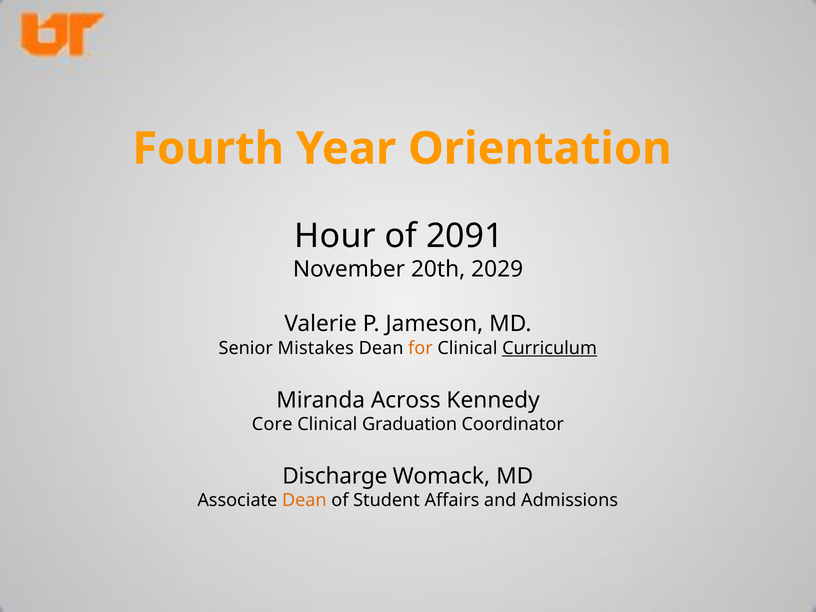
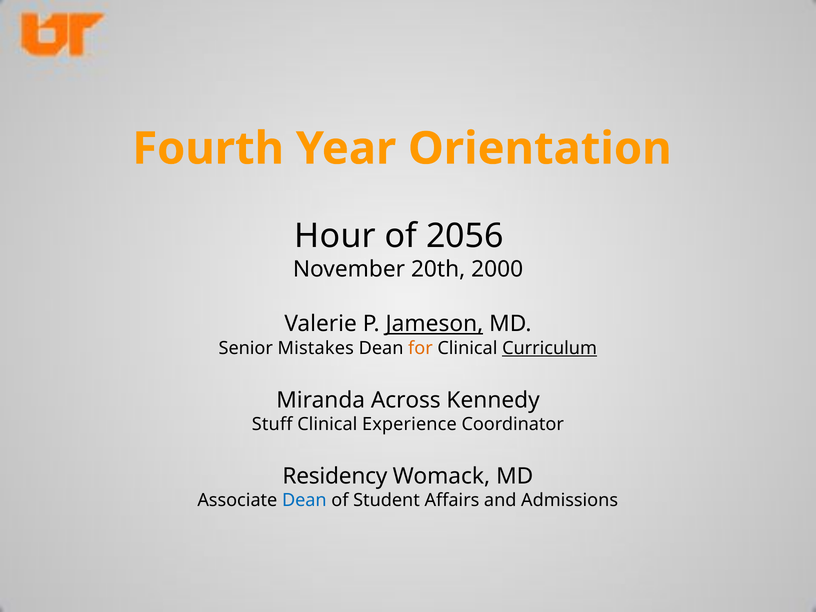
2091: 2091 -> 2056 (465, 236)
2029: 2029 -> 2000 (497, 270)
Jameson underline: none -> present (434, 324)
Core: Core -> Stuff (272, 424)
Graduation: Graduation -> Experience (409, 424)
Discharge: Discharge -> Residency (335, 476)
Dean colour: orange -> blue (304, 500)
